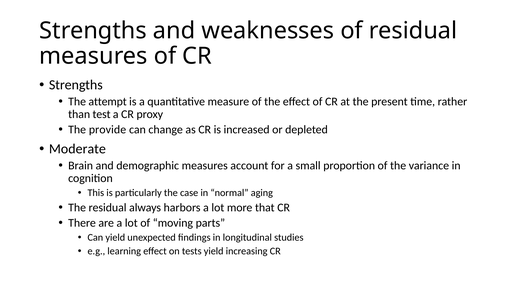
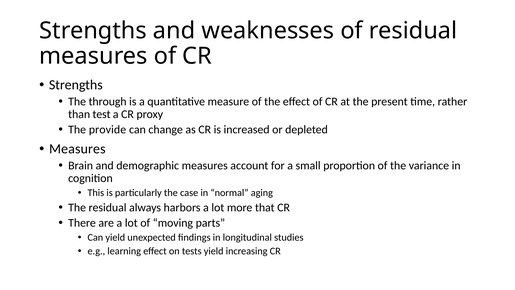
attempt: attempt -> through (108, 101)
Moderate: Moderate -> Measures (77, 149)
